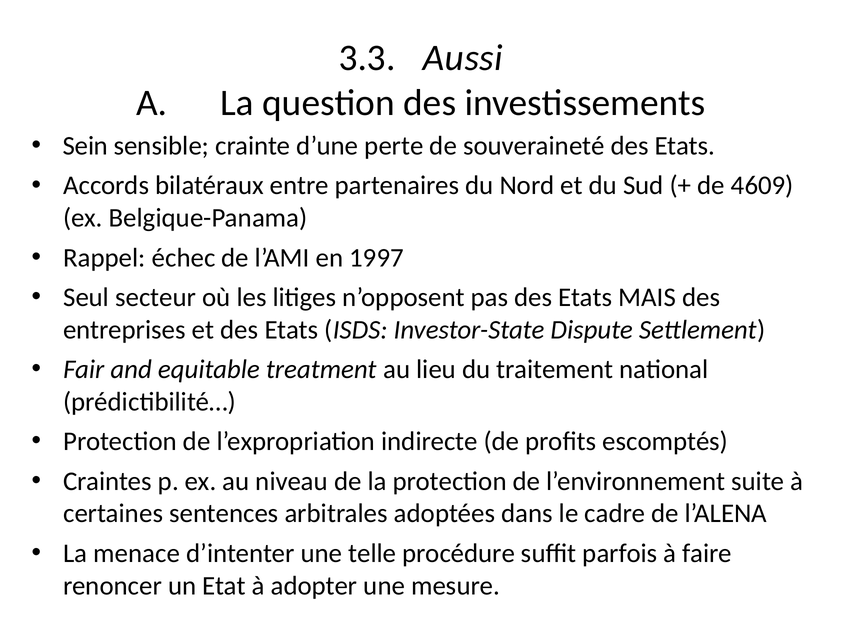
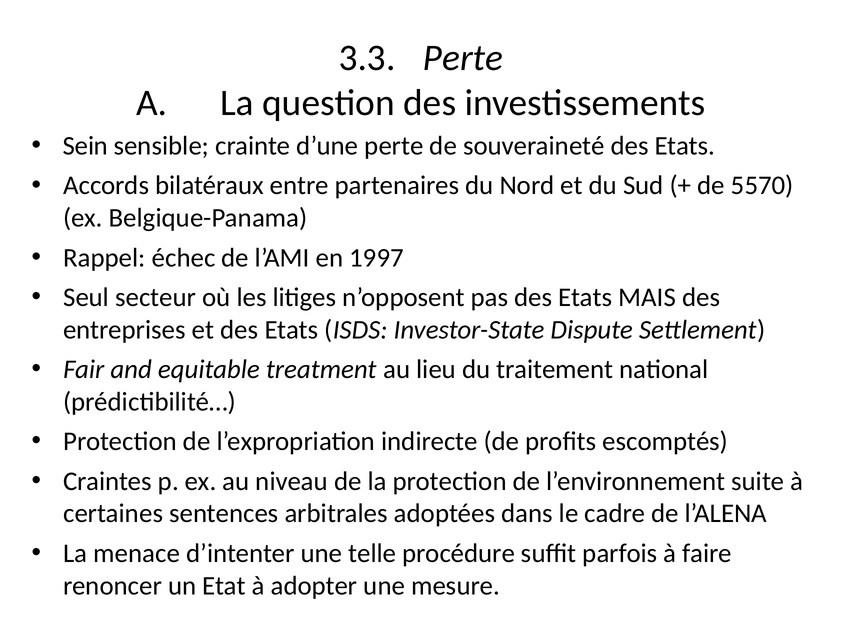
3.3 Aussi: Aussi -> Perte (463, 58)
4609: 4609 -> 5570 (762, 185)
